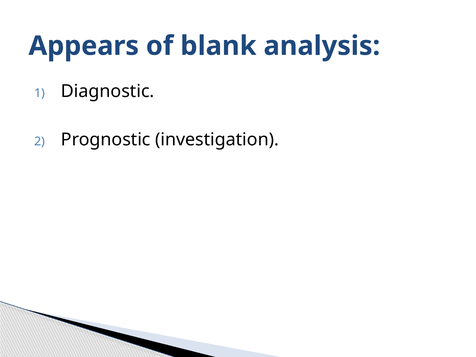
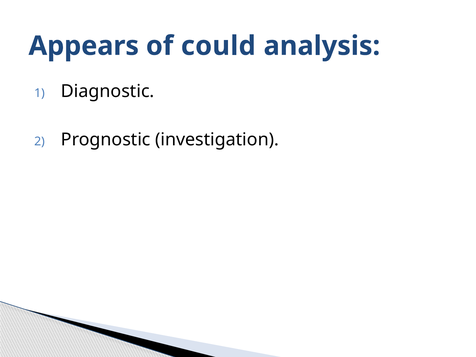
blank: blank -> could (218, 46)
